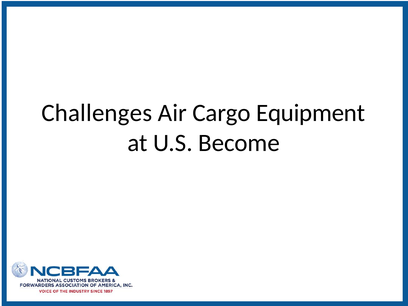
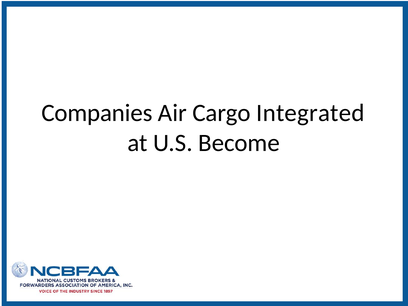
Challenges: Challenges -> Companies (97, 113)
Equipment: Equipment -> Integrated (310, 113)
